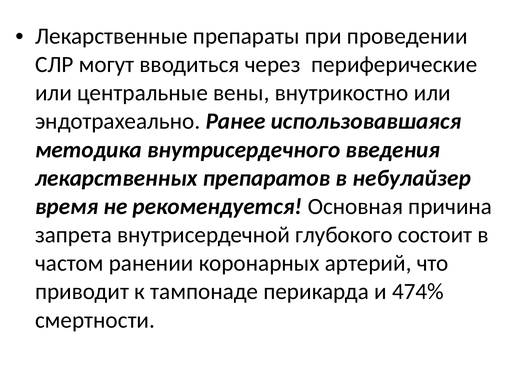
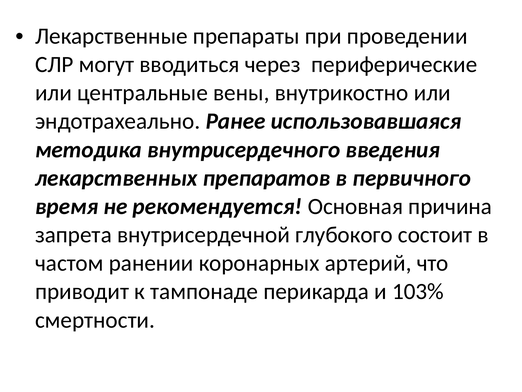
небулайзер: небулайзер -> первичного (412, 178)
474%: 474% -> 103% (418, 291)
